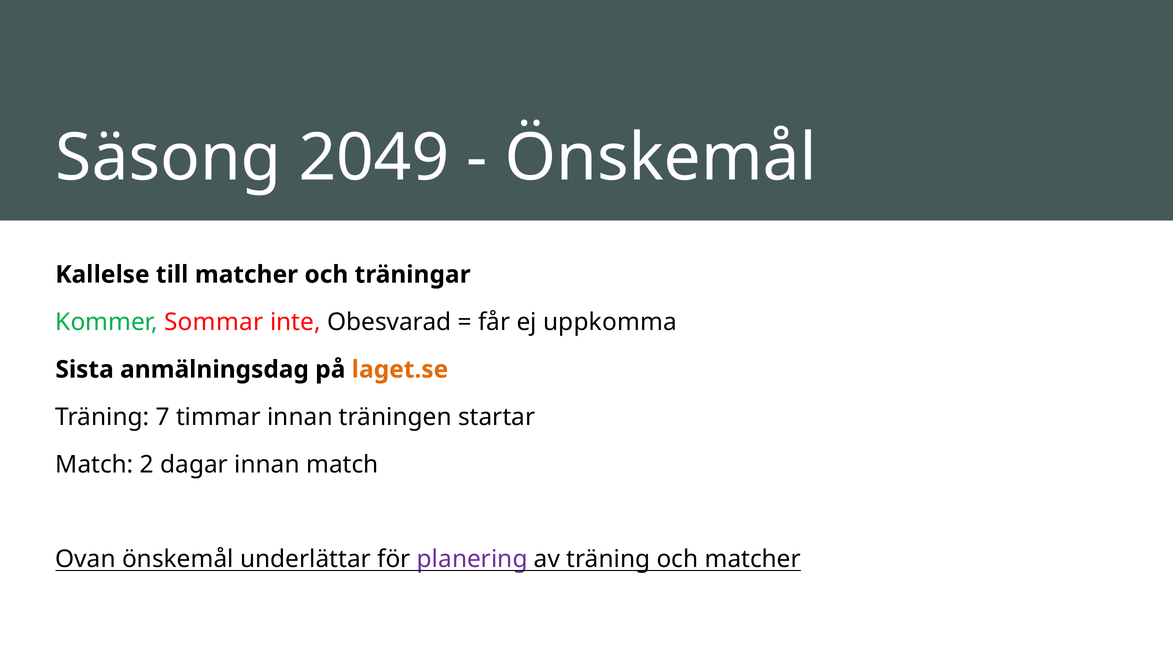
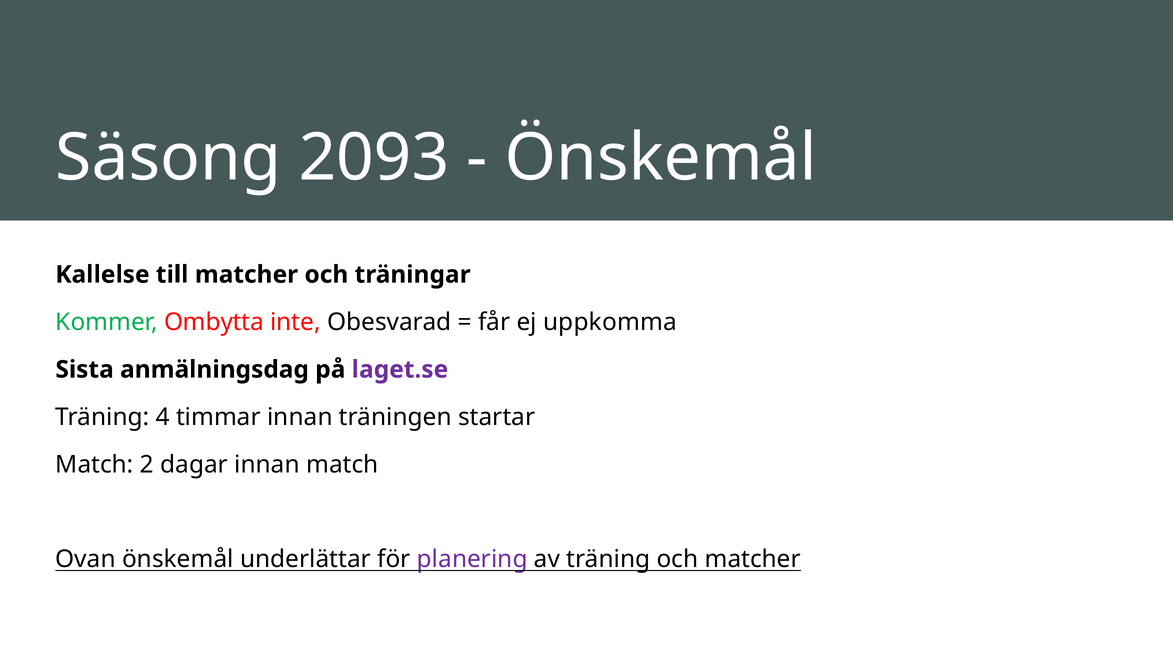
2049: 2049 -> 2093 (374, 158)
Sommar: Sommar -> Ombytta (214, 322)
laget.se colour: orange -> purple (400, 369)
7: 7 -> 4 (163, 417)
